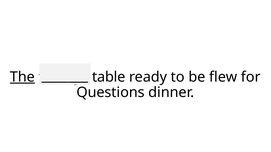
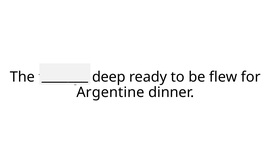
The underline: present -> none (22, 77)
table: table -> deep (109, 77)
Questions: Questions -> Argentine (110, 93)
